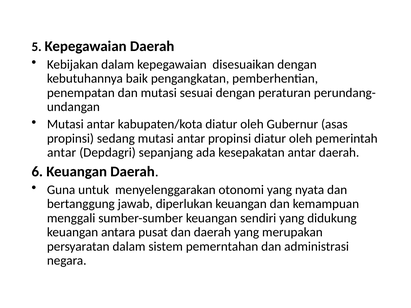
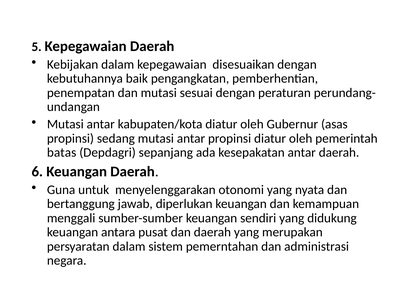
antar: antar -> batas (62, 153)
